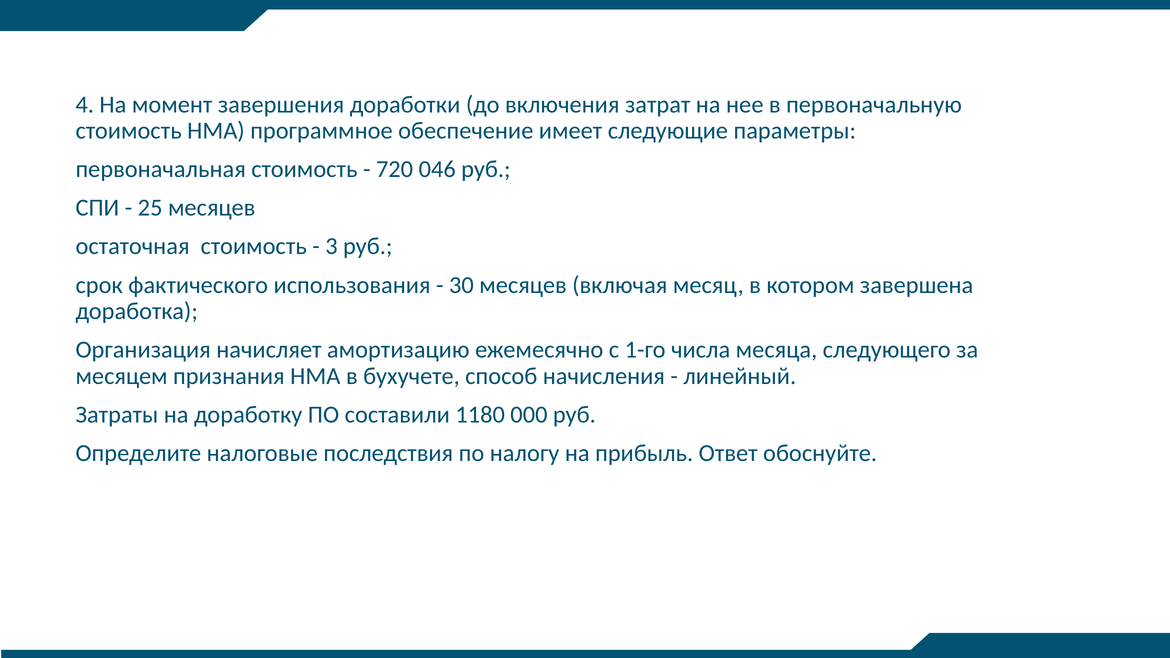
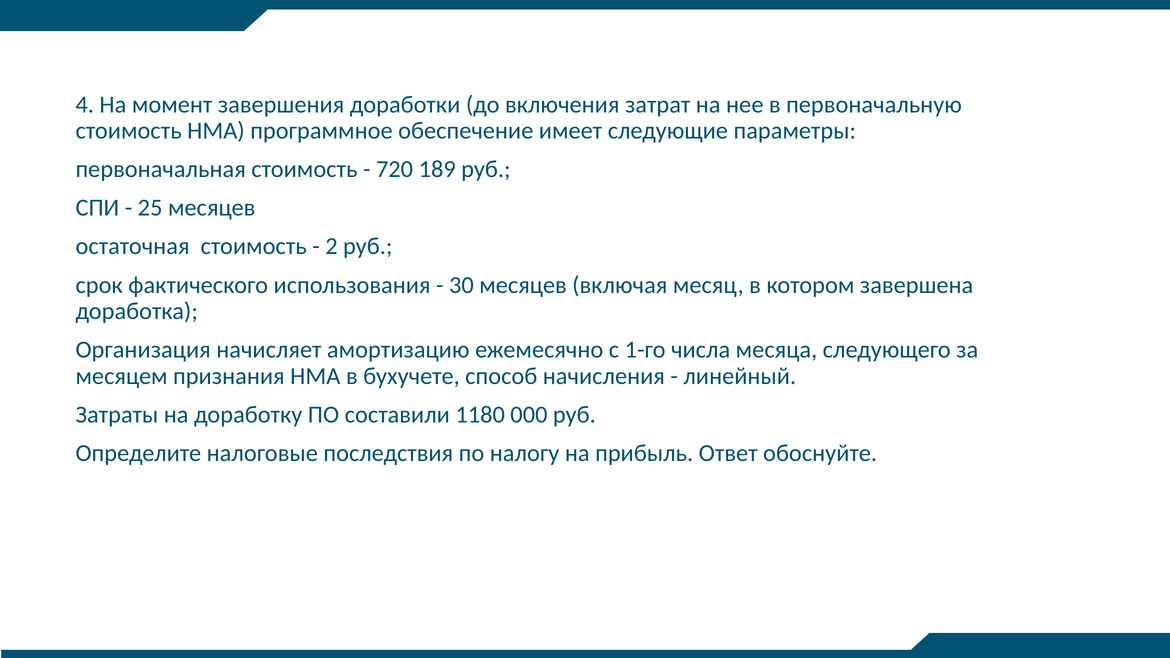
046: 046 -> 189 (437, 169)
3: 3 -> 2 (331, 246)
